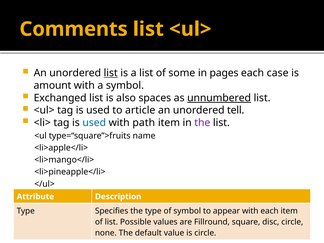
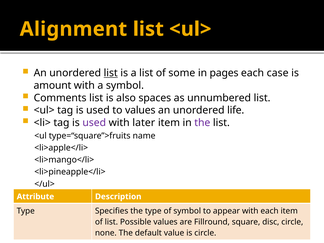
Comments: Comments -> Alignment (73, 29)
Exchanged: Exchanged -> Comments (60, 98)
unnumbered underline: present -> none (219, 98)
to article: article -> values (140, 110)
tell: tell -> life (236, 110)
used colour: blue -> purple (94, 123)
path: path -> later (144, 123)
